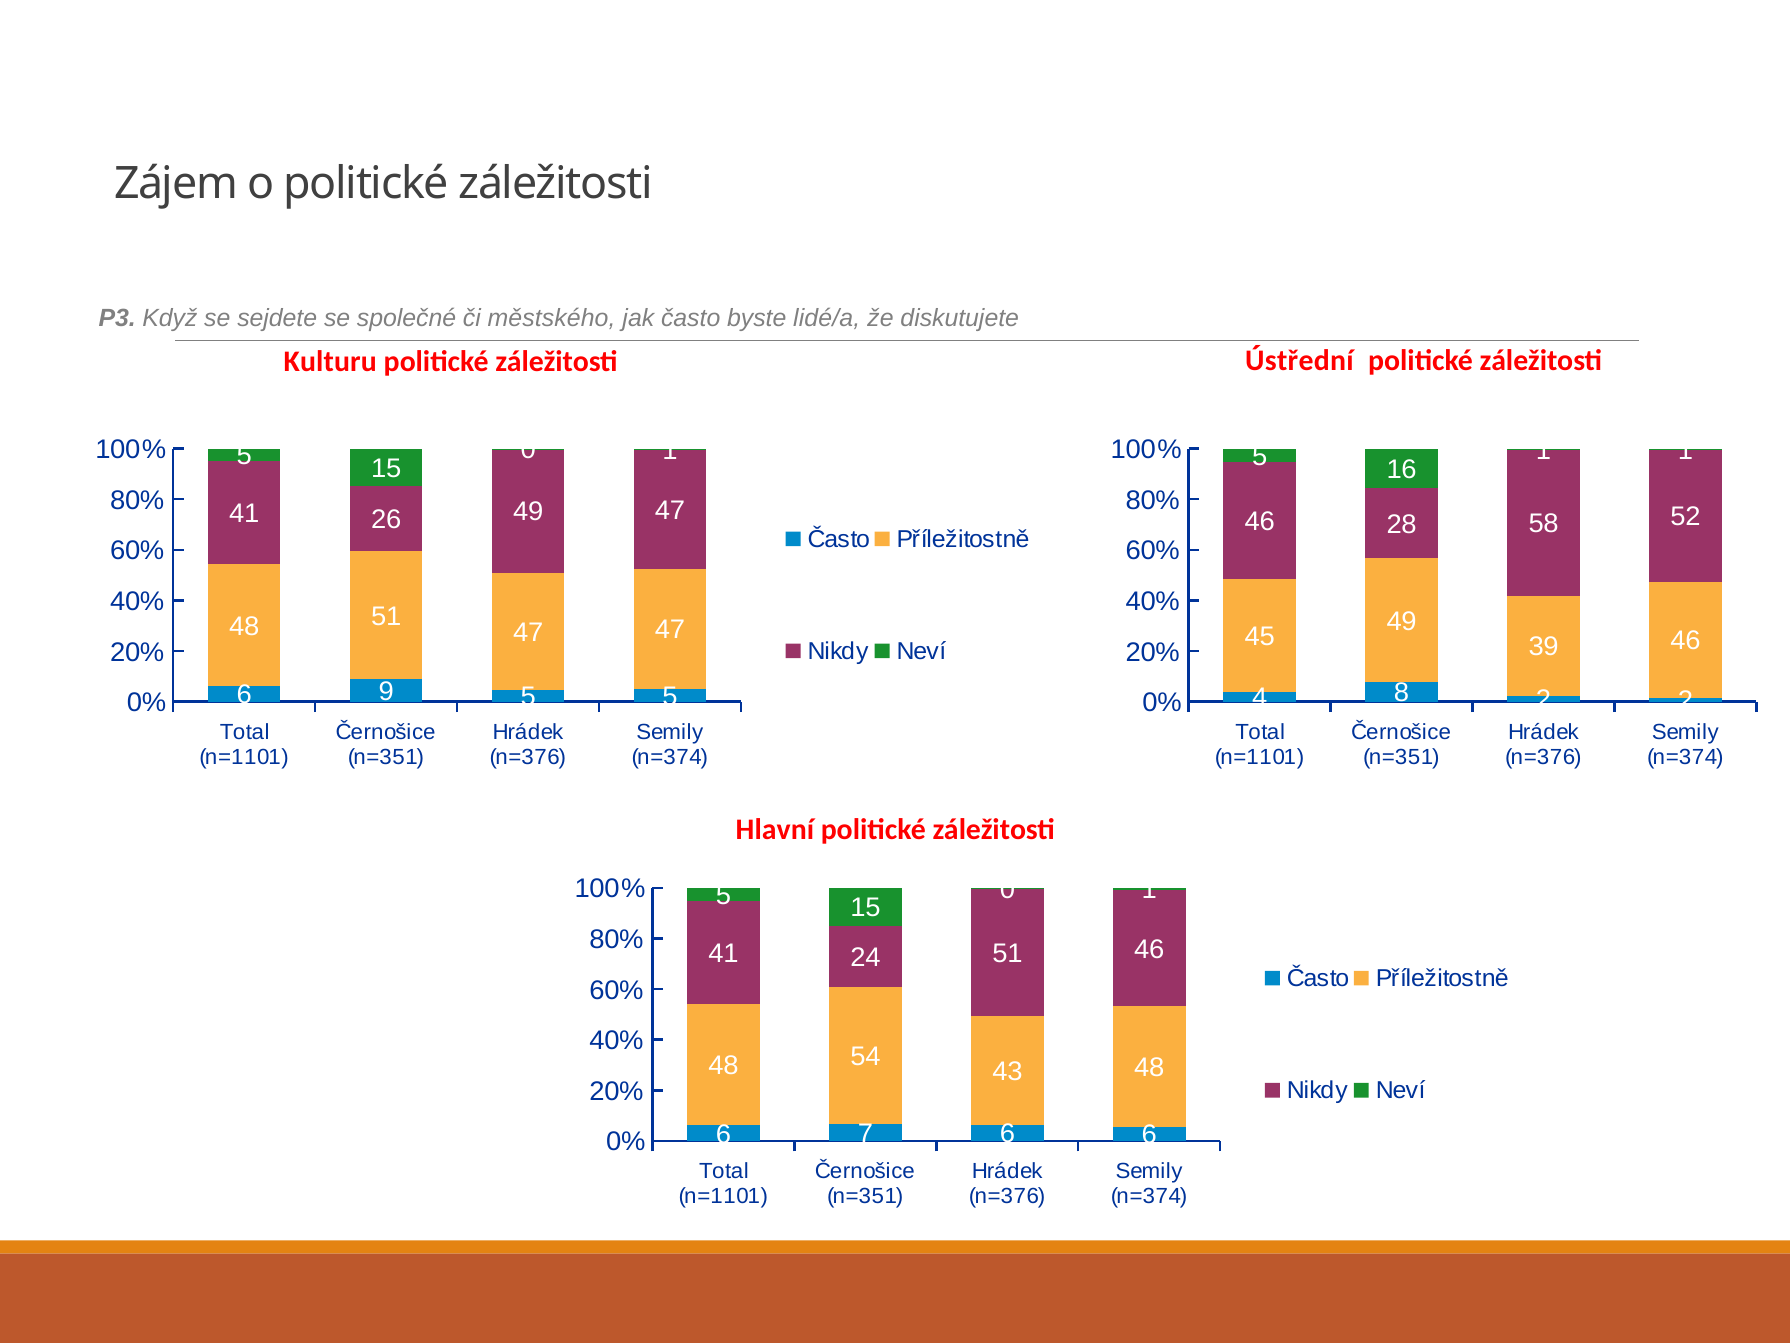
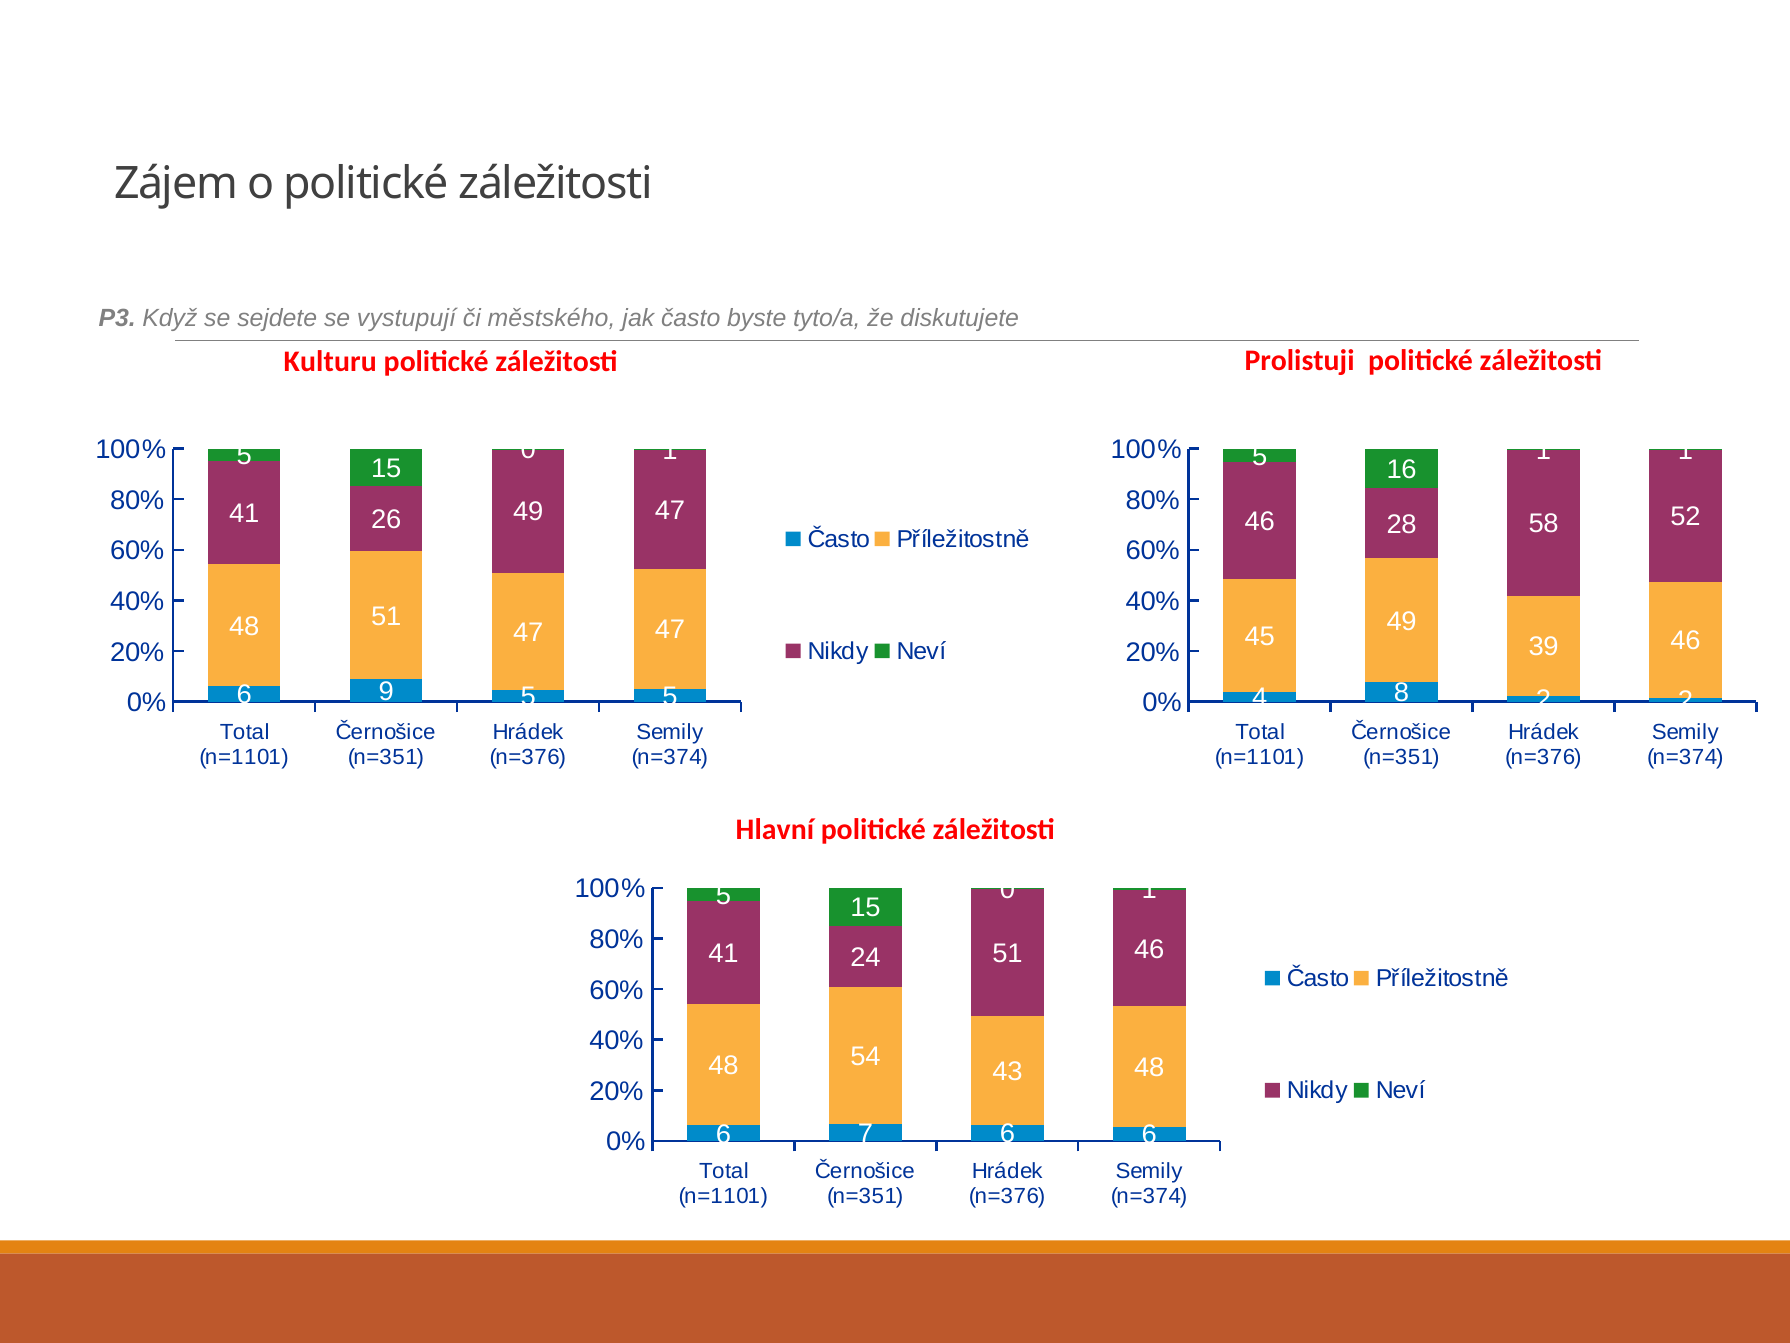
společné: společné -> vystupují (407, 318)
lidé/a: lidé/a -> tyto/a (827, 318)
Ústřední: Ústřední -> Prolistuji (1300, 360)
